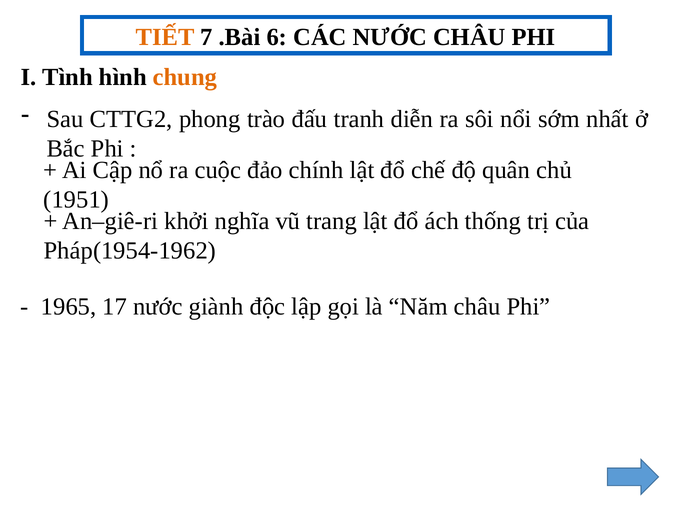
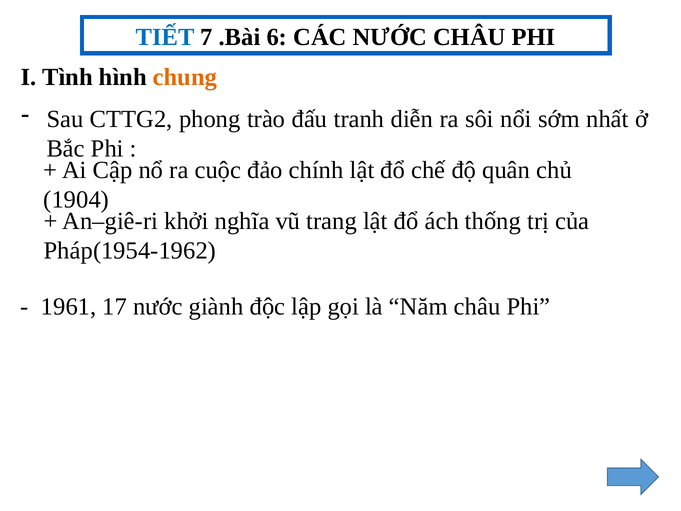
TIẾT colour: orange -> blue (165, 37)
1951: 1951 -> 1904 (76, 200)
1965: 1965 -> 1961 (69, 307)
